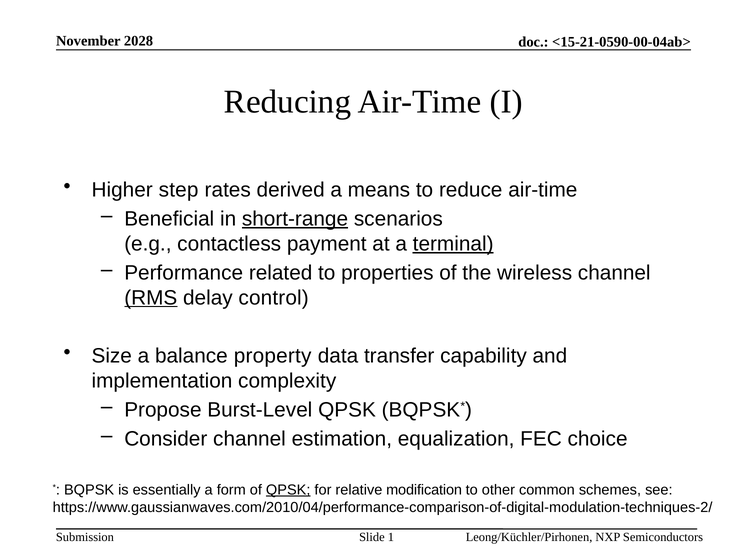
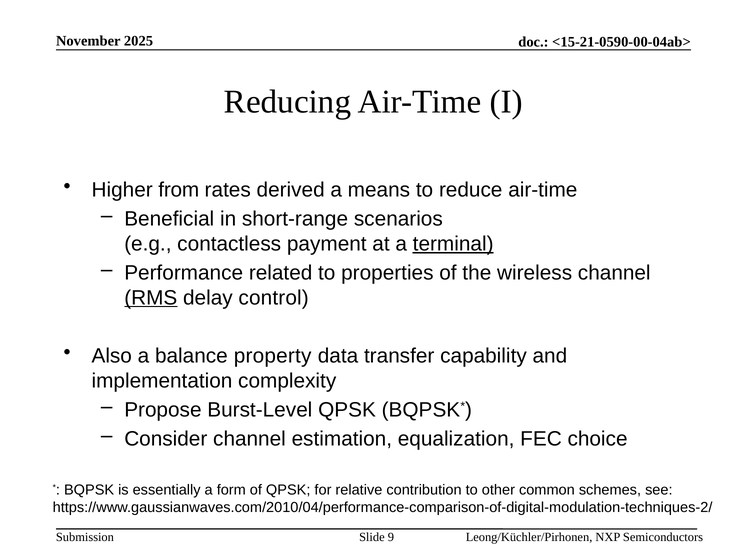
2028: 2028 -> 2025 (138, 41)
step: step -> from (179, 190)
short-range underline: present -> none (295, 219)
Size: Size -> Also (112, 356)
QPSK underline: present -> none (288, 490)
modification: modification -> contribution (424, 490)
1: 1 -> 9 (391, 537)
